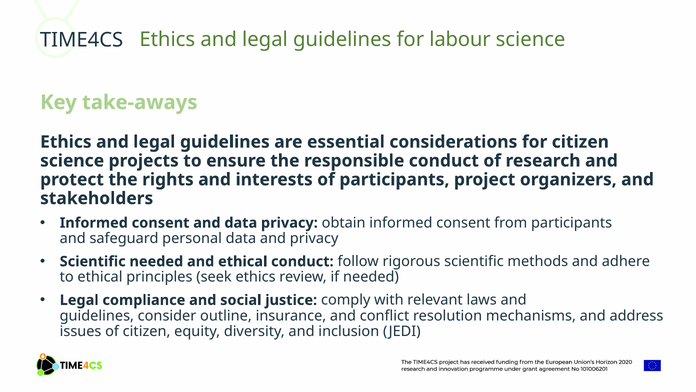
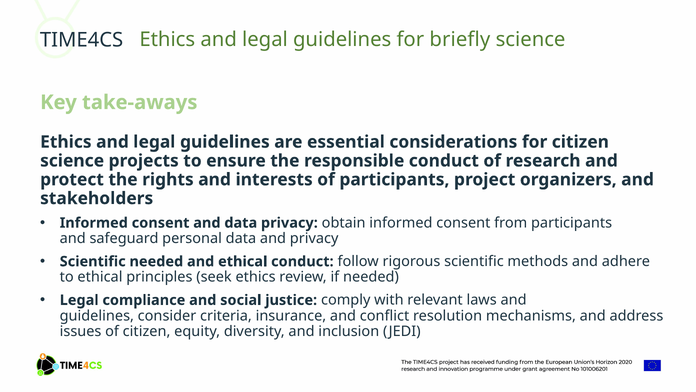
labour: labour -> briefly (460, 40)
outline: outline -> criteria (226, 315)
